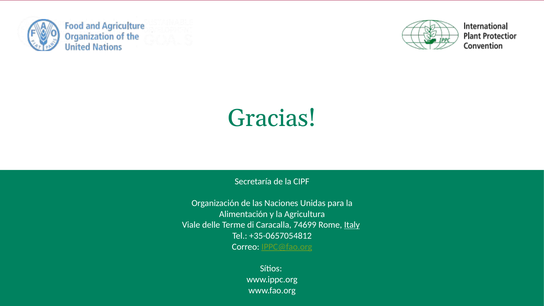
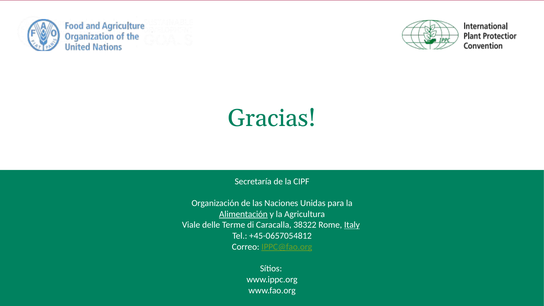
Alimentación underline: none -> present (243, 214)
74699: 74699 -> 38322 (305, 225)
+35-0657054812: +35-0657054812 -> +45-0657054812 (280, 236)
